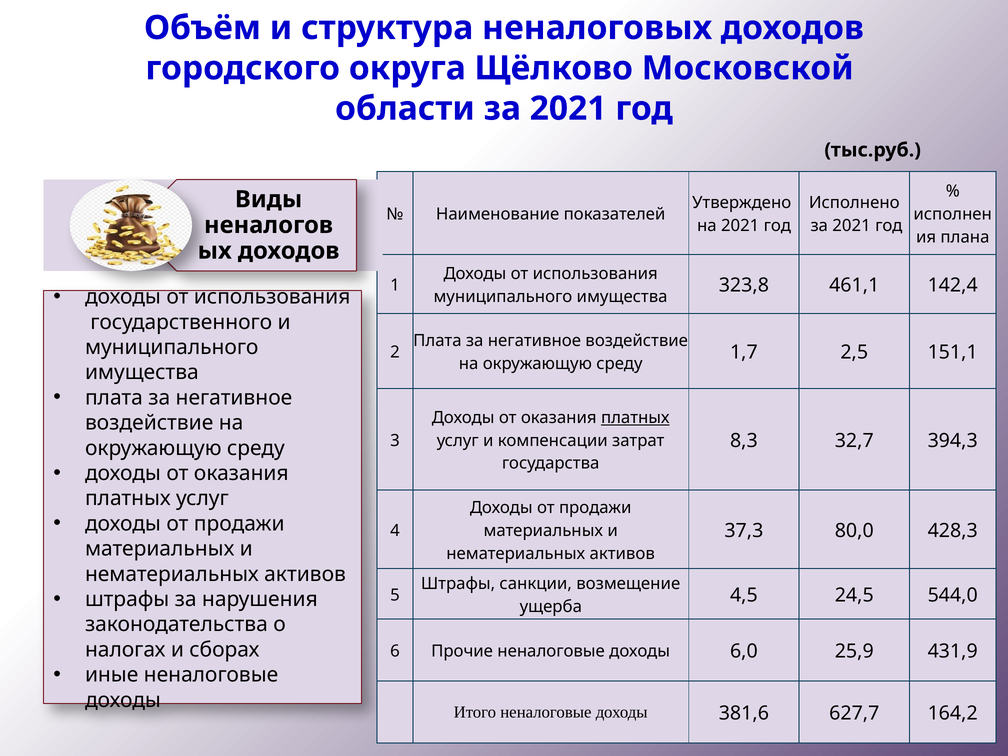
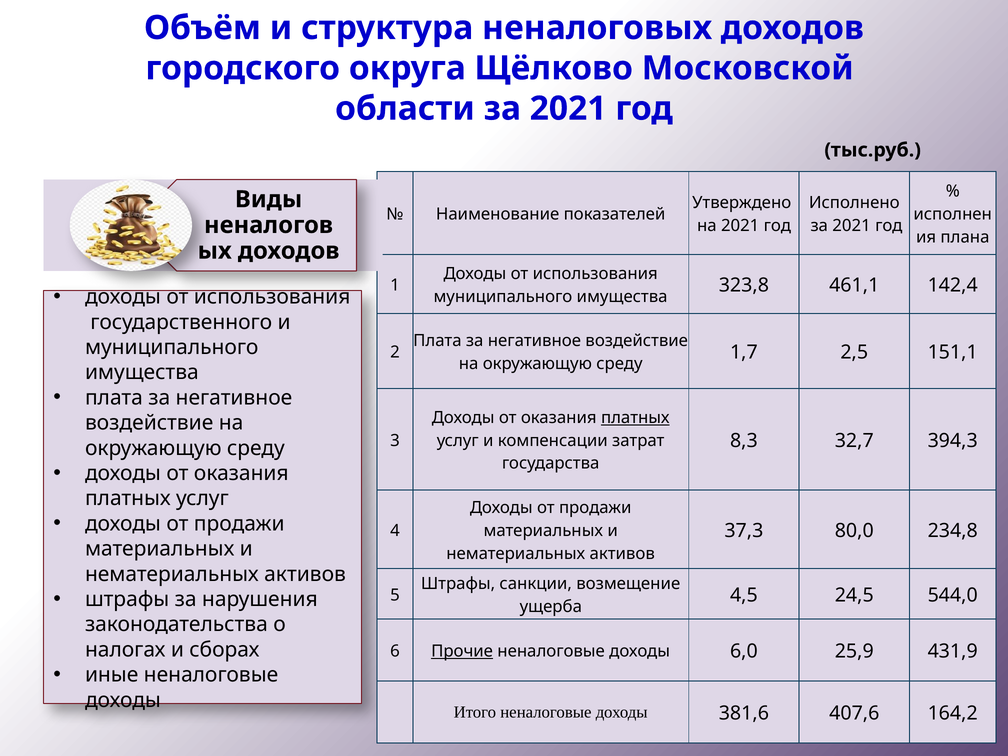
428,3: 428,3 -> 234,8 (953, 531)
Прочие underline: none -> present (462, 651)
627,7: 627,7 -> 407,6 (854, 713)
